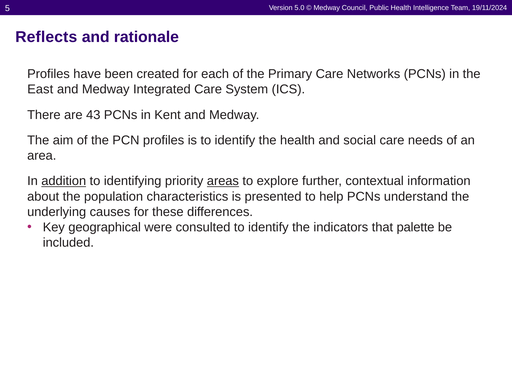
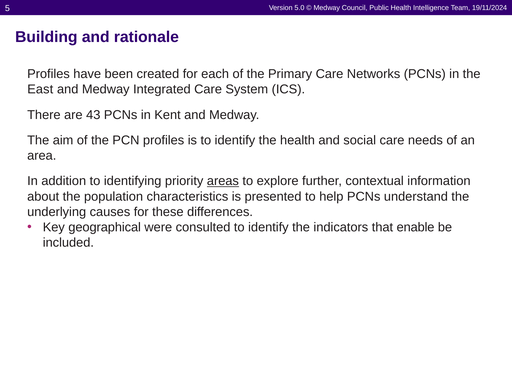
Reflects: Reflects -> Building (46, 37)
addition underline: present -> none (64, 181)
palette: palette -> enable (416, 227)
